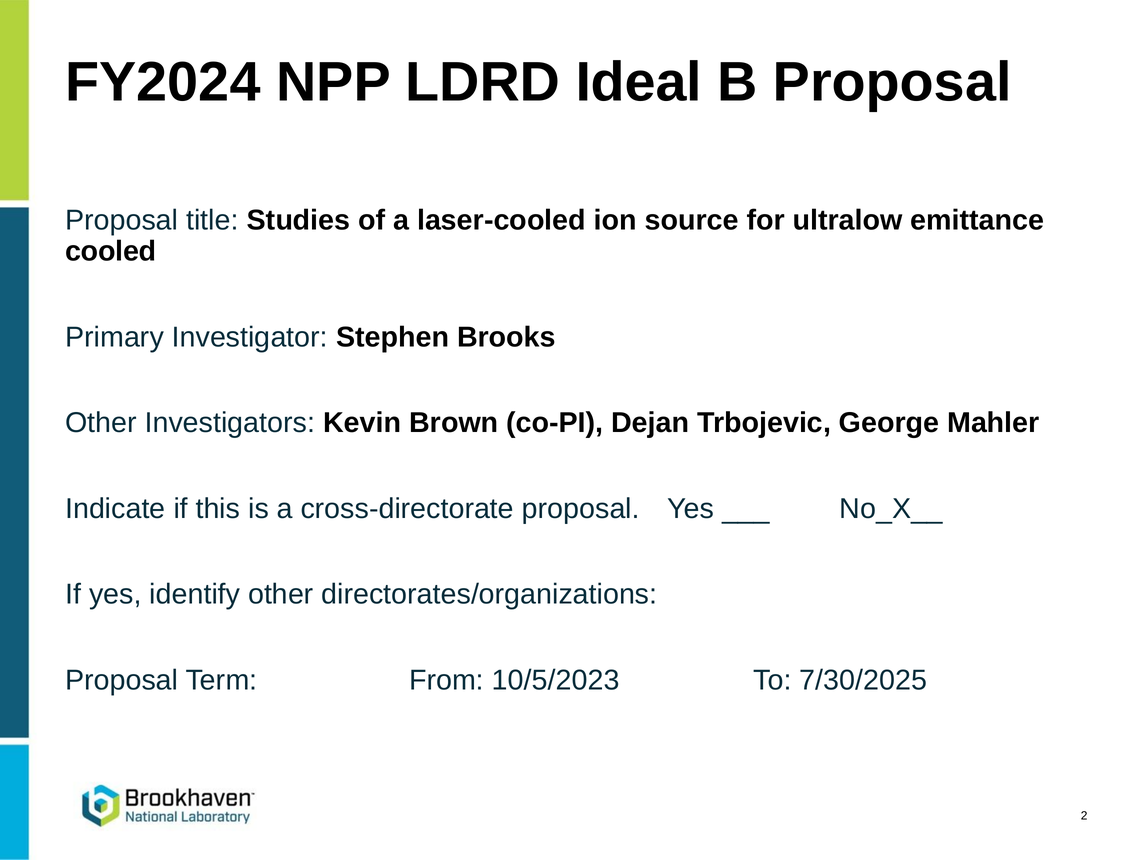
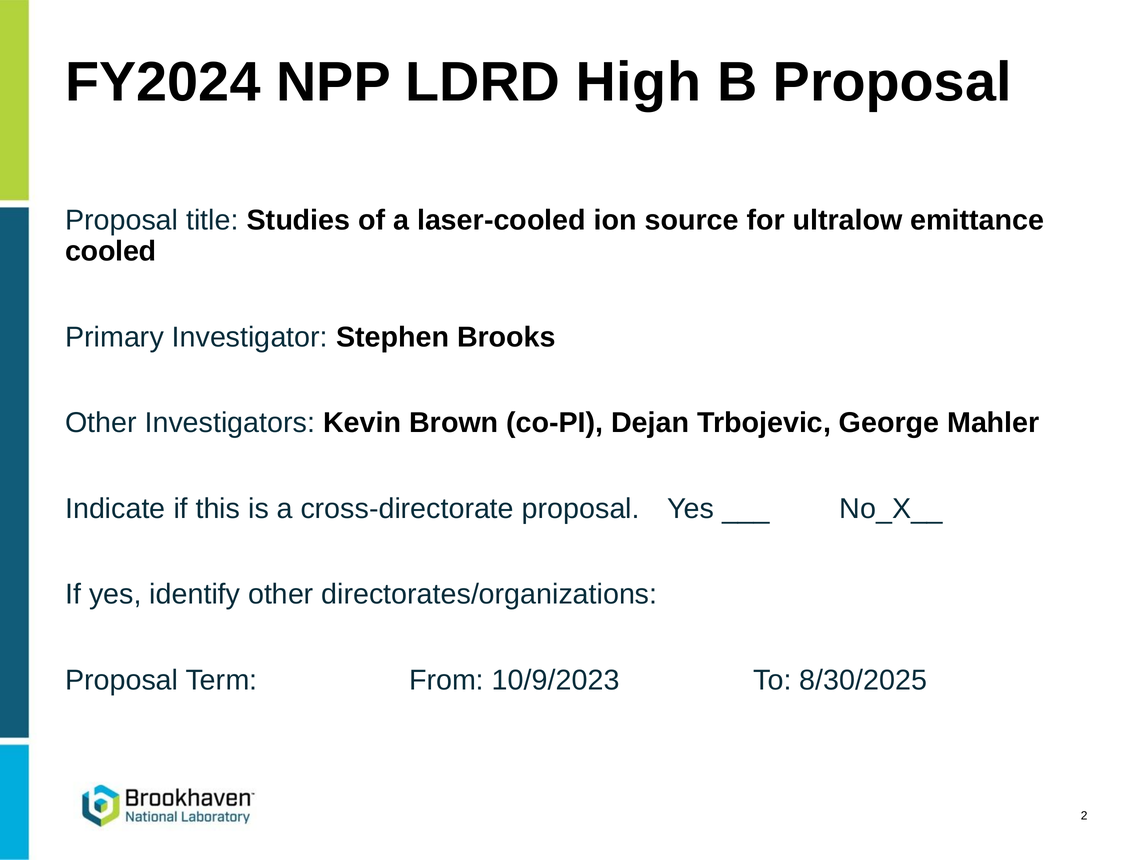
Ideal: Ideal -> High (638, 82)
10/5/2023: 10/5/2023 -> 10/9/2023 (556, 681)
7/30/2025: 7/30/2025 -> 8/30/2025 (863, 681)
